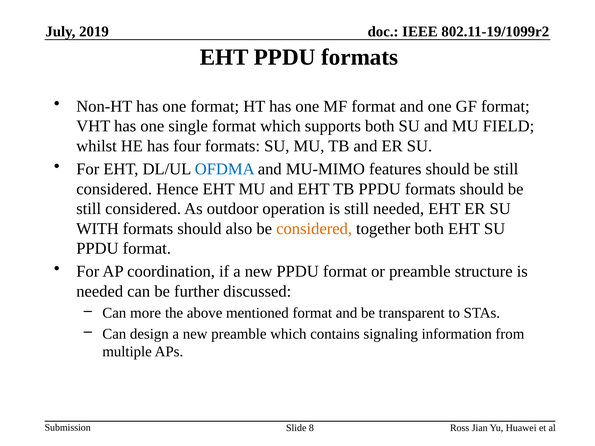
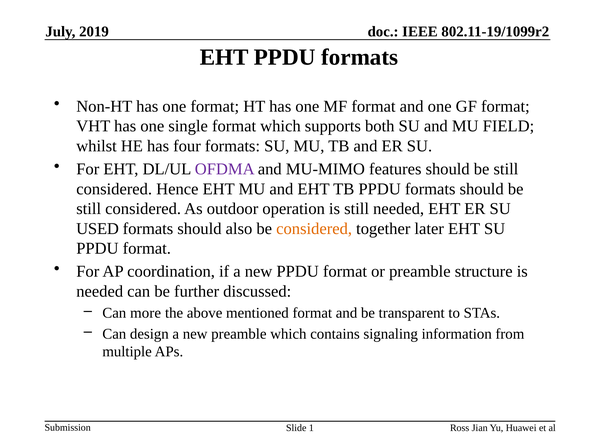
OFDMA colour: blue -> purple (225, 169)
WITH: WITH -> USED (98, 229)
together both: both -> later (429, 229)
8: 8 -> 1 (311, 428)
